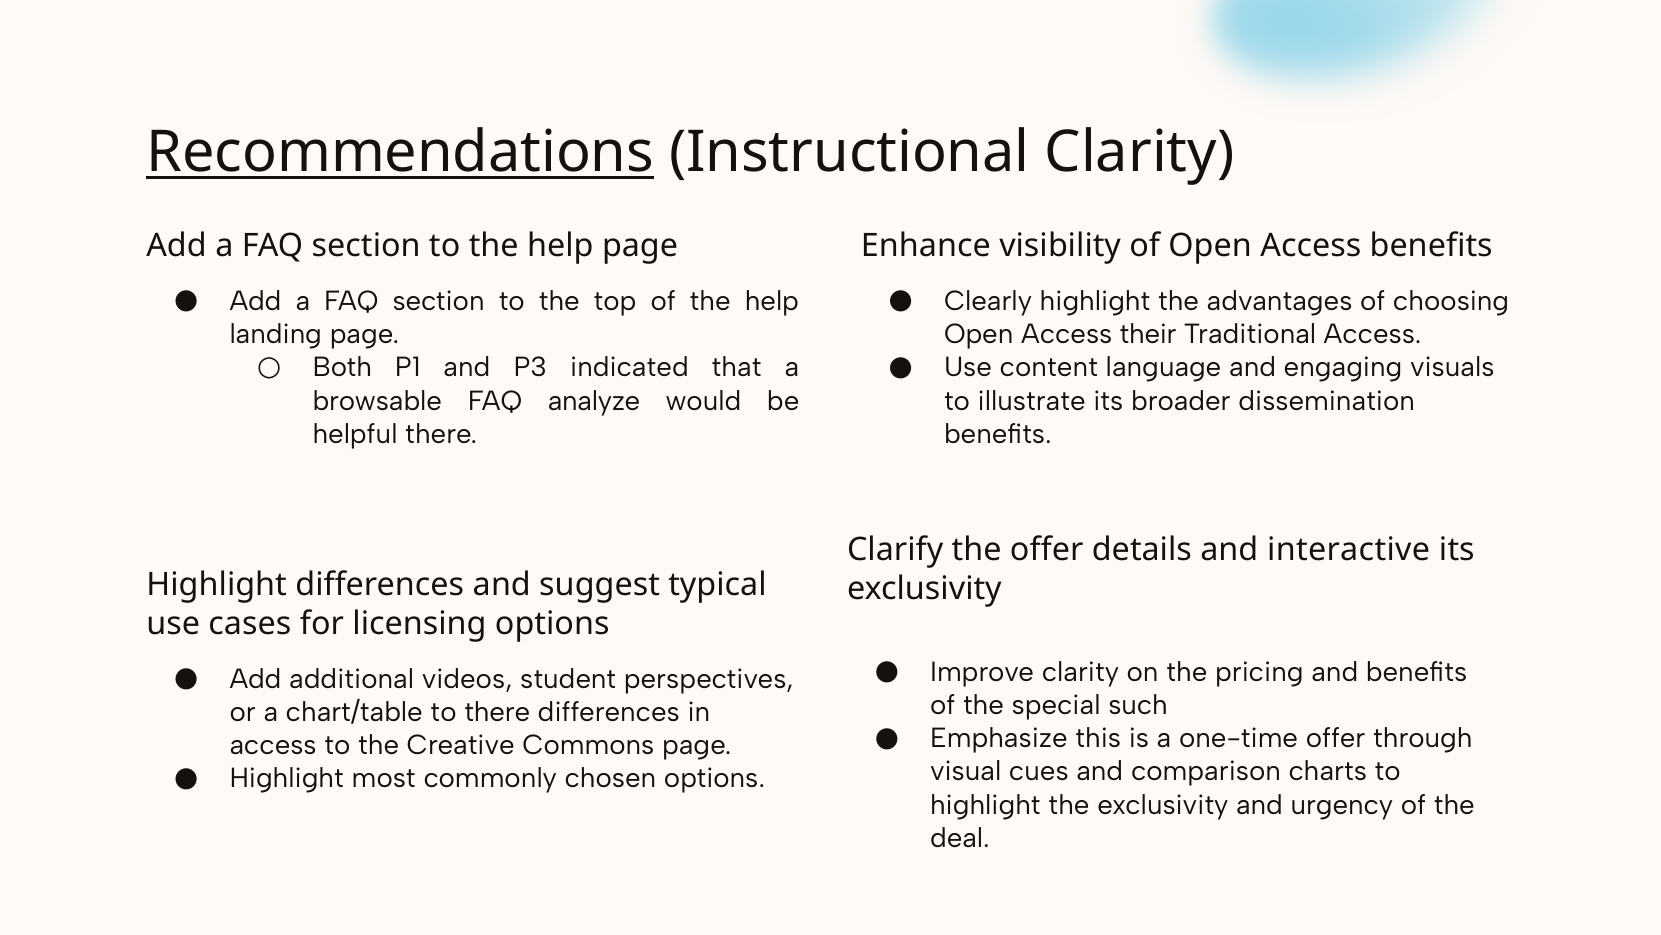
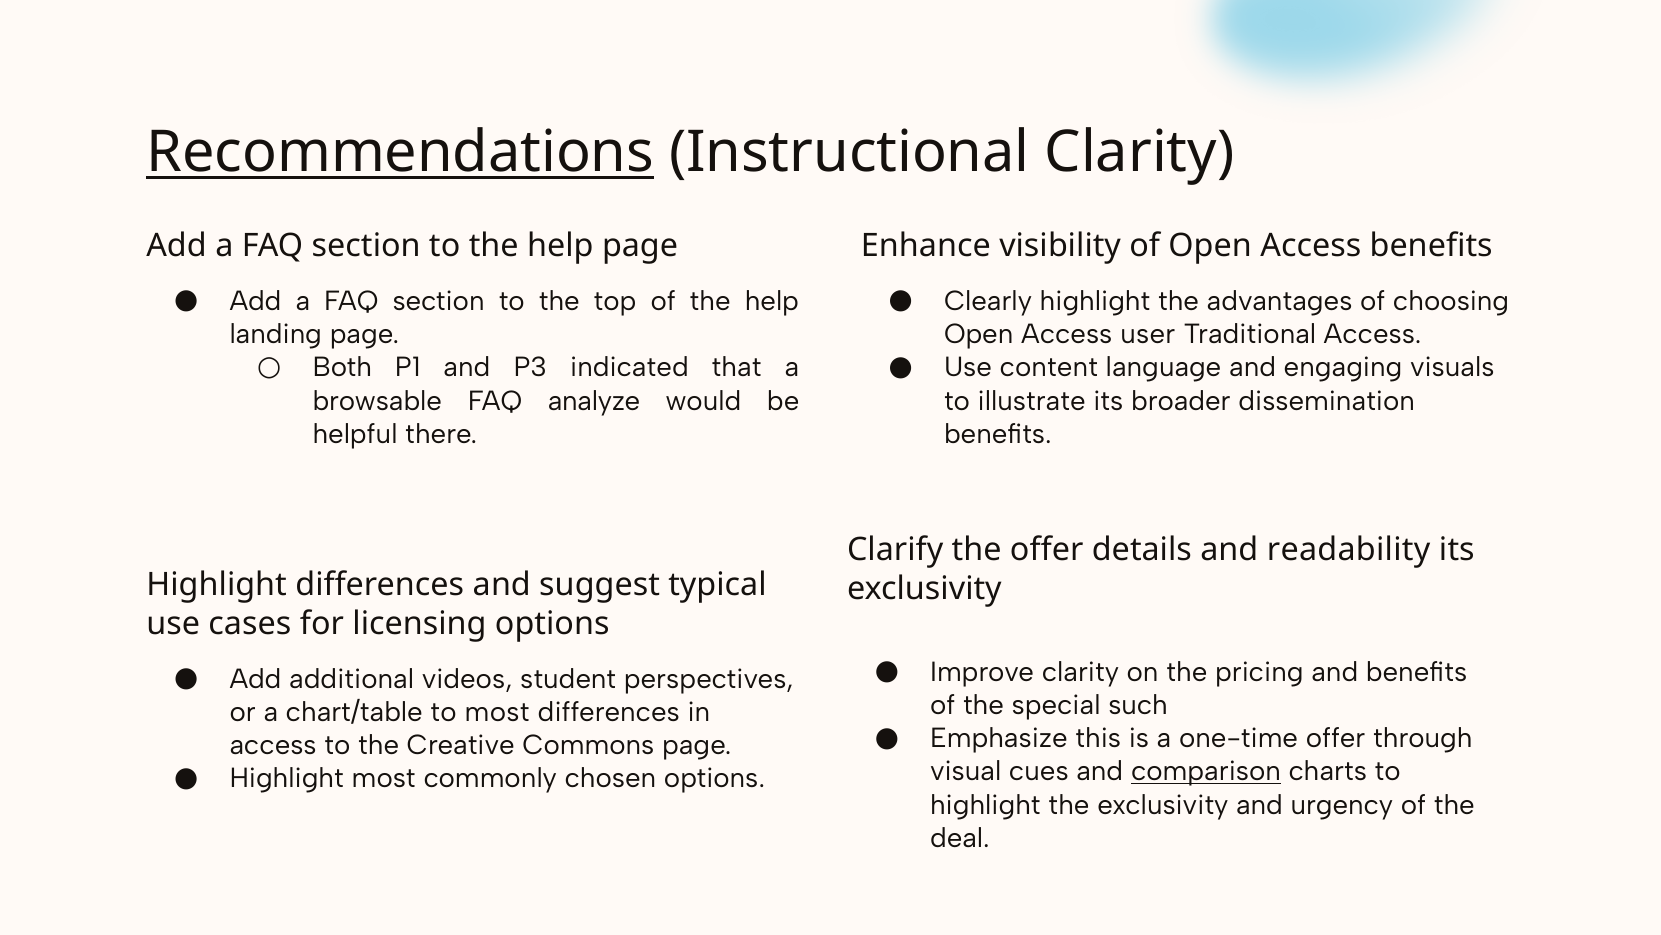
their: their -> user (1148, 334)
interactive: interactive -> readability (1349, 550)
to there: there -> most (497, 712)
comparison underline: none -> present (1206, 771)
